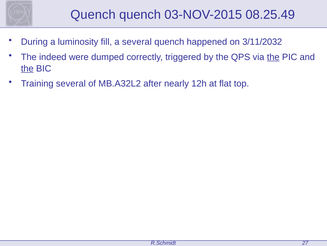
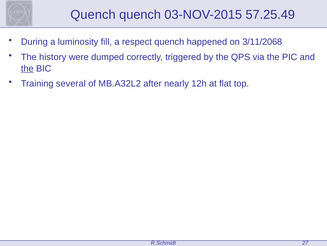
08.25.49: 08.25.49 -> 57.25.49 (270, 15)
a several: several -> respect (137, 42)
3/11/2032: 3/11/2032 -> 3/11/2068 (262, 42)
indeed: indeed -> history (53, 57)
the underline: present -> none (273, 57)
